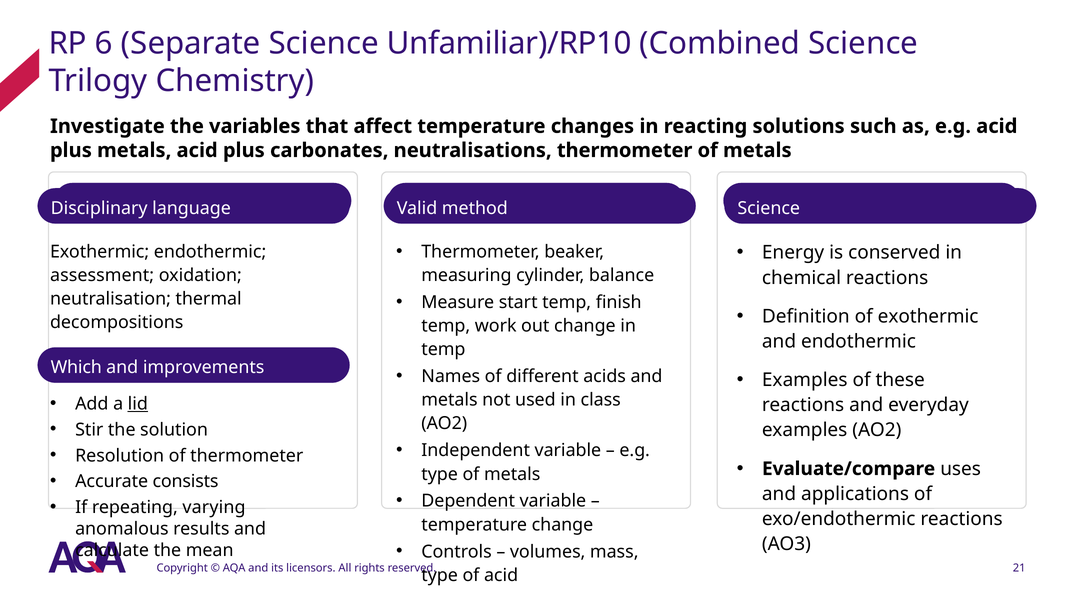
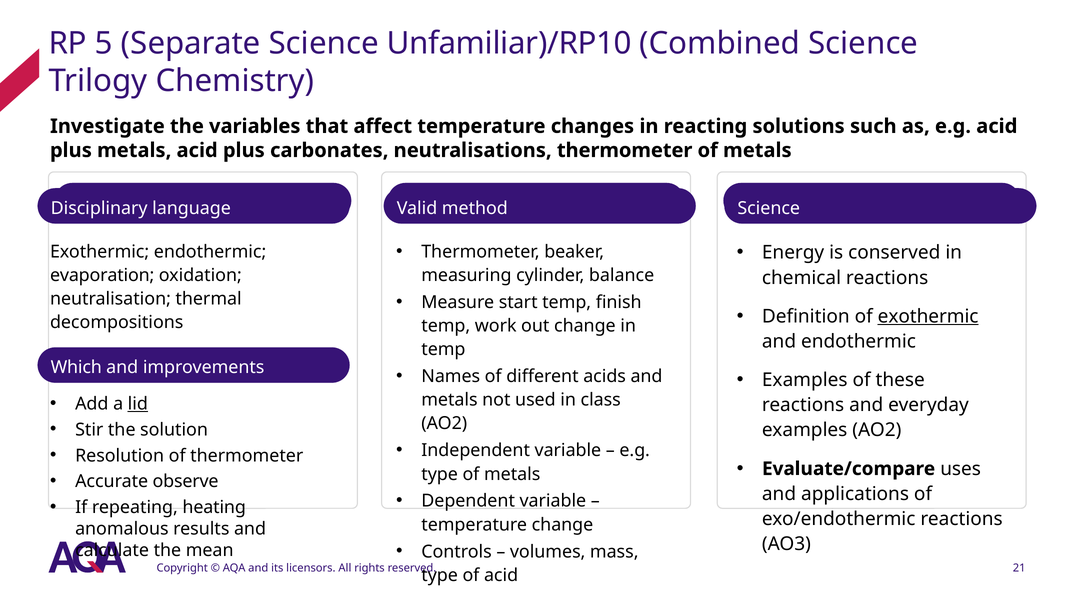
6: 6 -> 5 (104, 43)
assessment: assessment -> evaporation (102, 275)
exothermic underline: none -> present (928, 316)
consists: consists -> observe (186, 482)
varying: varying -> heating (214, 508)
